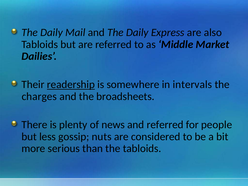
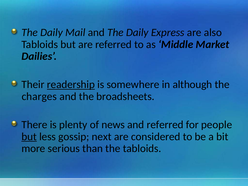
intervals: intervals -> although (192, 85)
but underline: none -> present (29, 137)
nuts: nuts -> next (102, 137)
